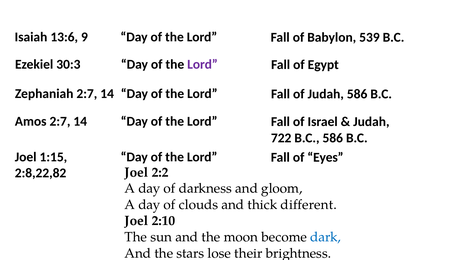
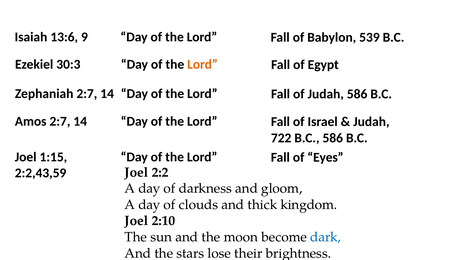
Lord colour: purple -> orange (202, 64)
2:8,22,82: 2:8,22,82 -> 2:2,43,59 (41, 173)
different: different -> kingdom (309, 205)
